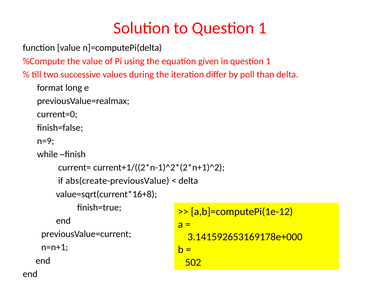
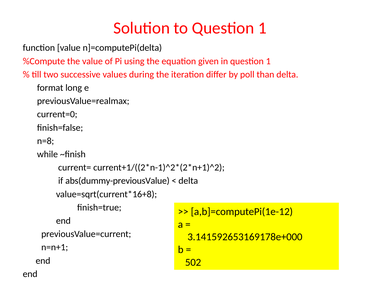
n=9: n=9 -> n=8 (46, 141)
abs(create-previousValue: abs(create-previousValue -> abs(dummy-previousValue (117, 181)
